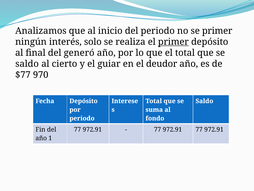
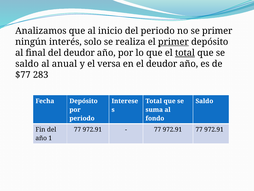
del generó: generó -> deudor (79, 53)
total underline: none -> present (185, 53)
cierto: cierto -> anual (64, 64)
guiar: guiar -> versa (109, 64)
970: 970 -> 283 (41, 75)
